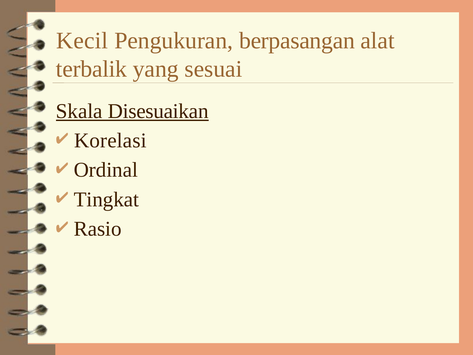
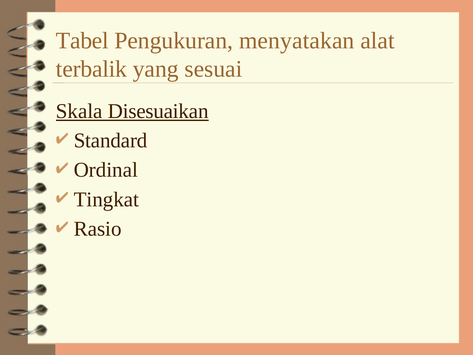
Kecil: Kecil -> Tabel (82, 41)
berpasangan: berpasangan -> menyatakan (297, 41)
Korelasi: Korelasi -> Standard (111, 140)
